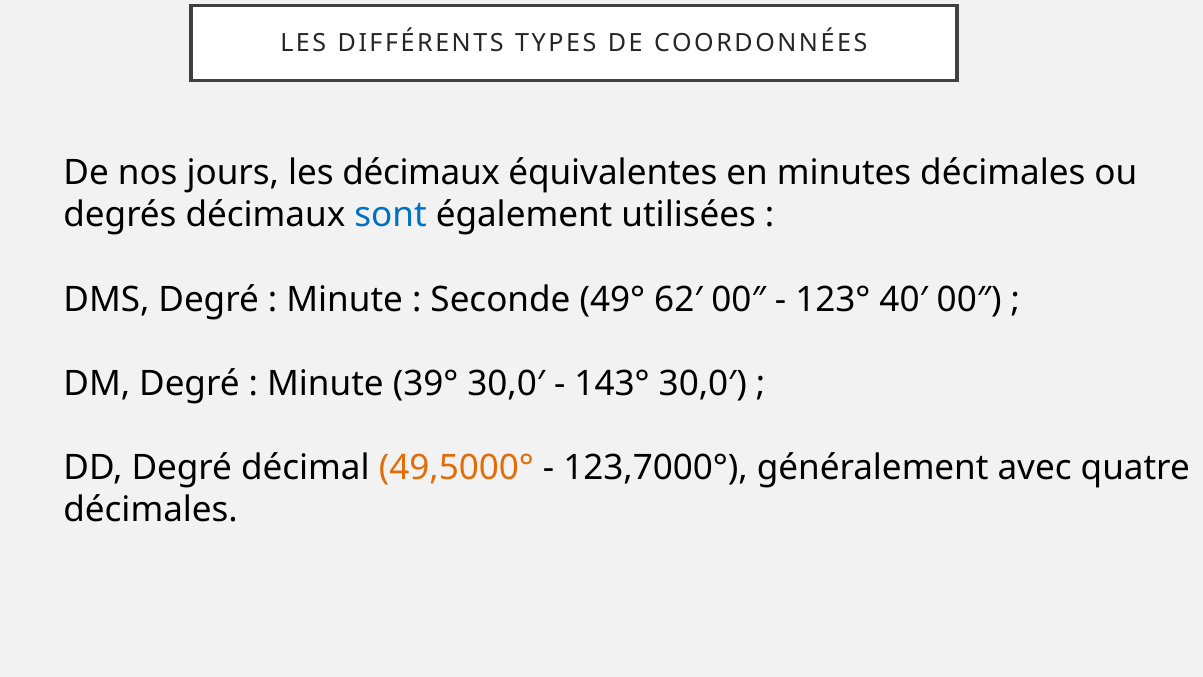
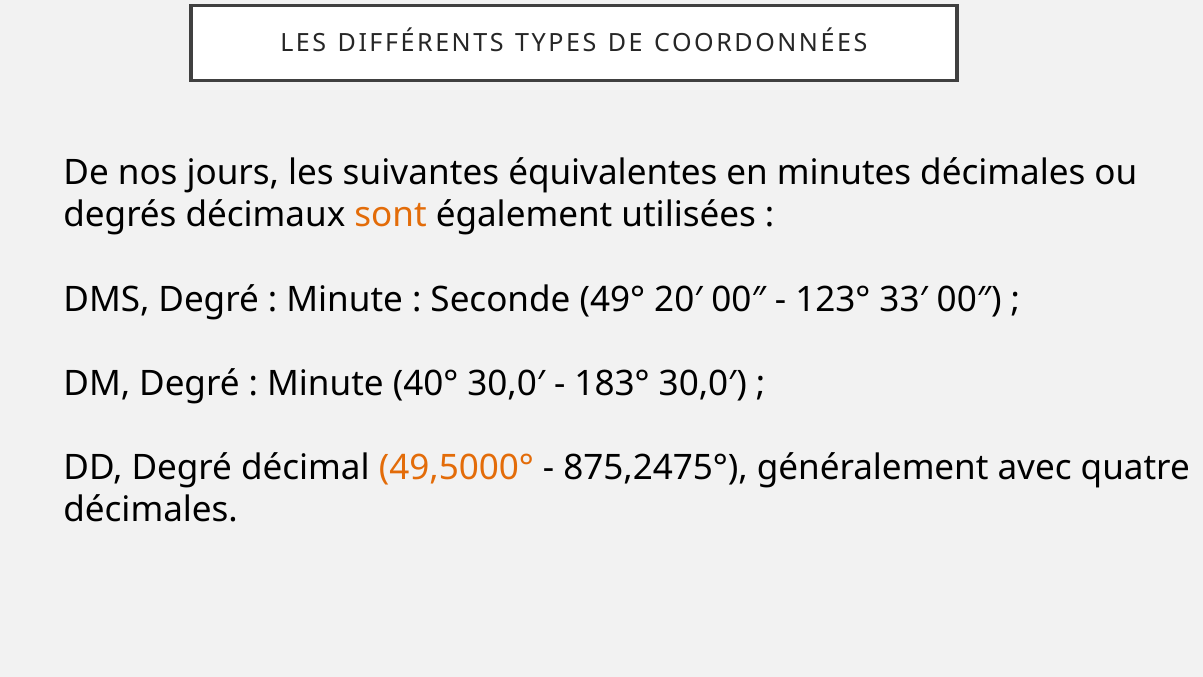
les décimaux: décimaux -> suivantes (421, 173)
sont colour: blue -> orange (391, 215)
62′: 62′ -> 20′ (678, 299)
40′: 40′ -> 33′ (904, 299)
39°: 39° -> 40° (426, 384)
143°: 143° -> 183° (612, 384)
123,7000°: 123,7000° -> 875,2475° (656, 468)
